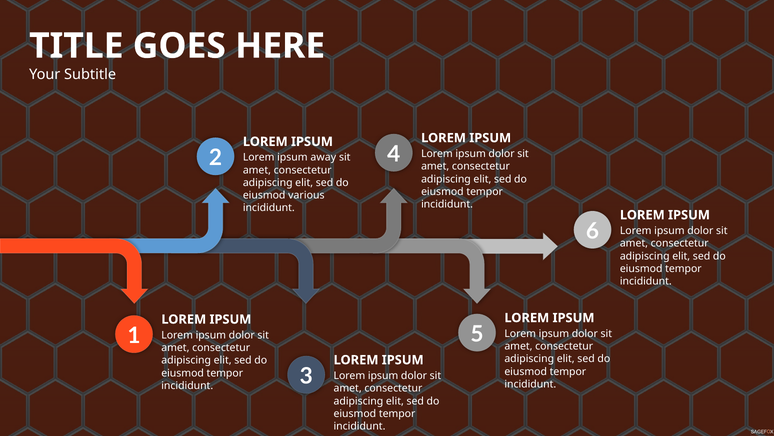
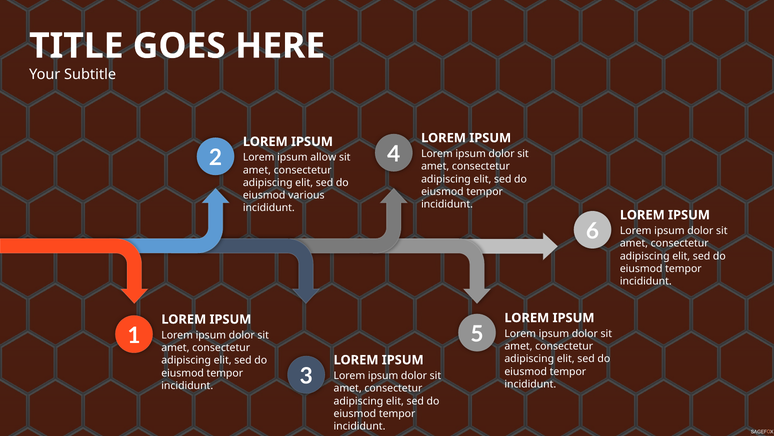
away: away -> allow (323, 157)
